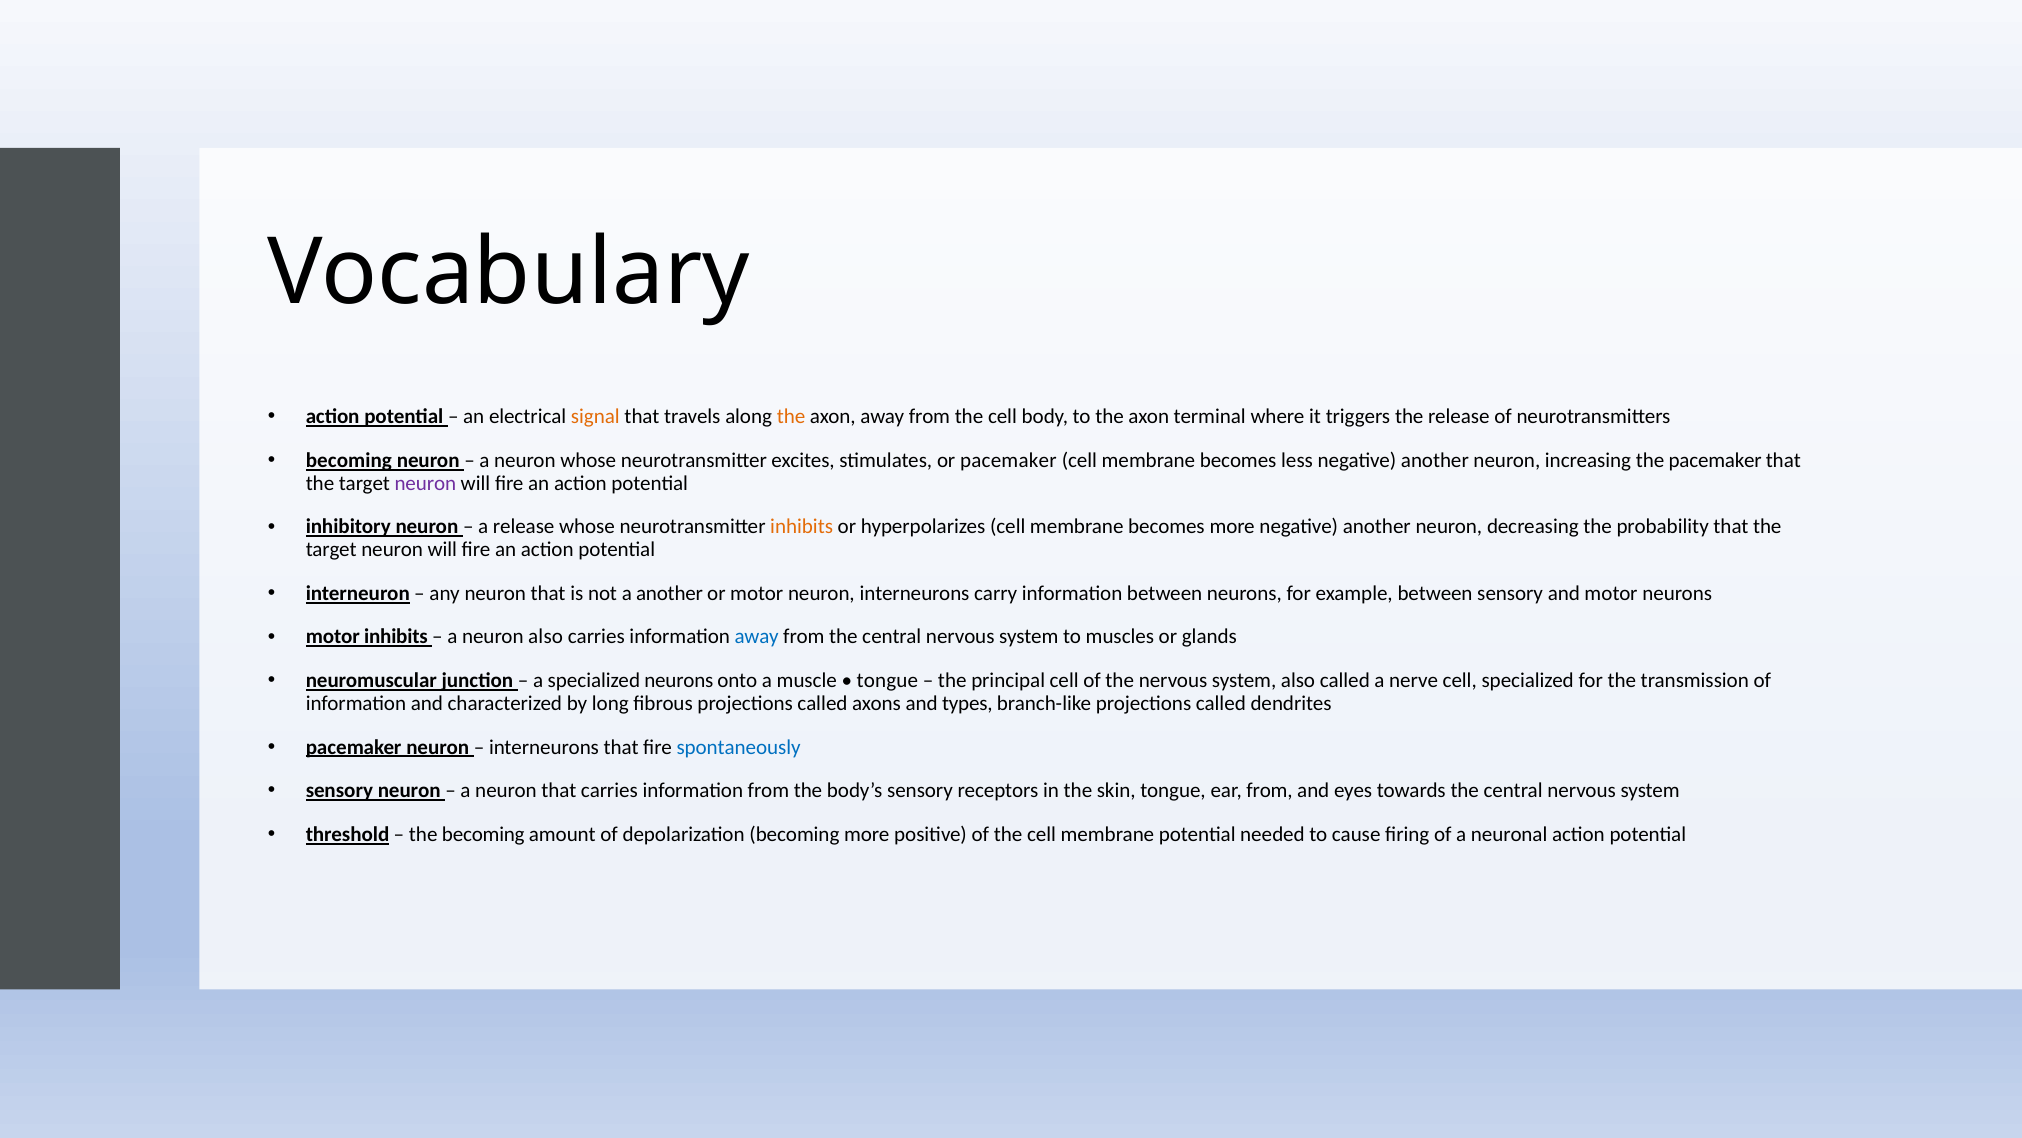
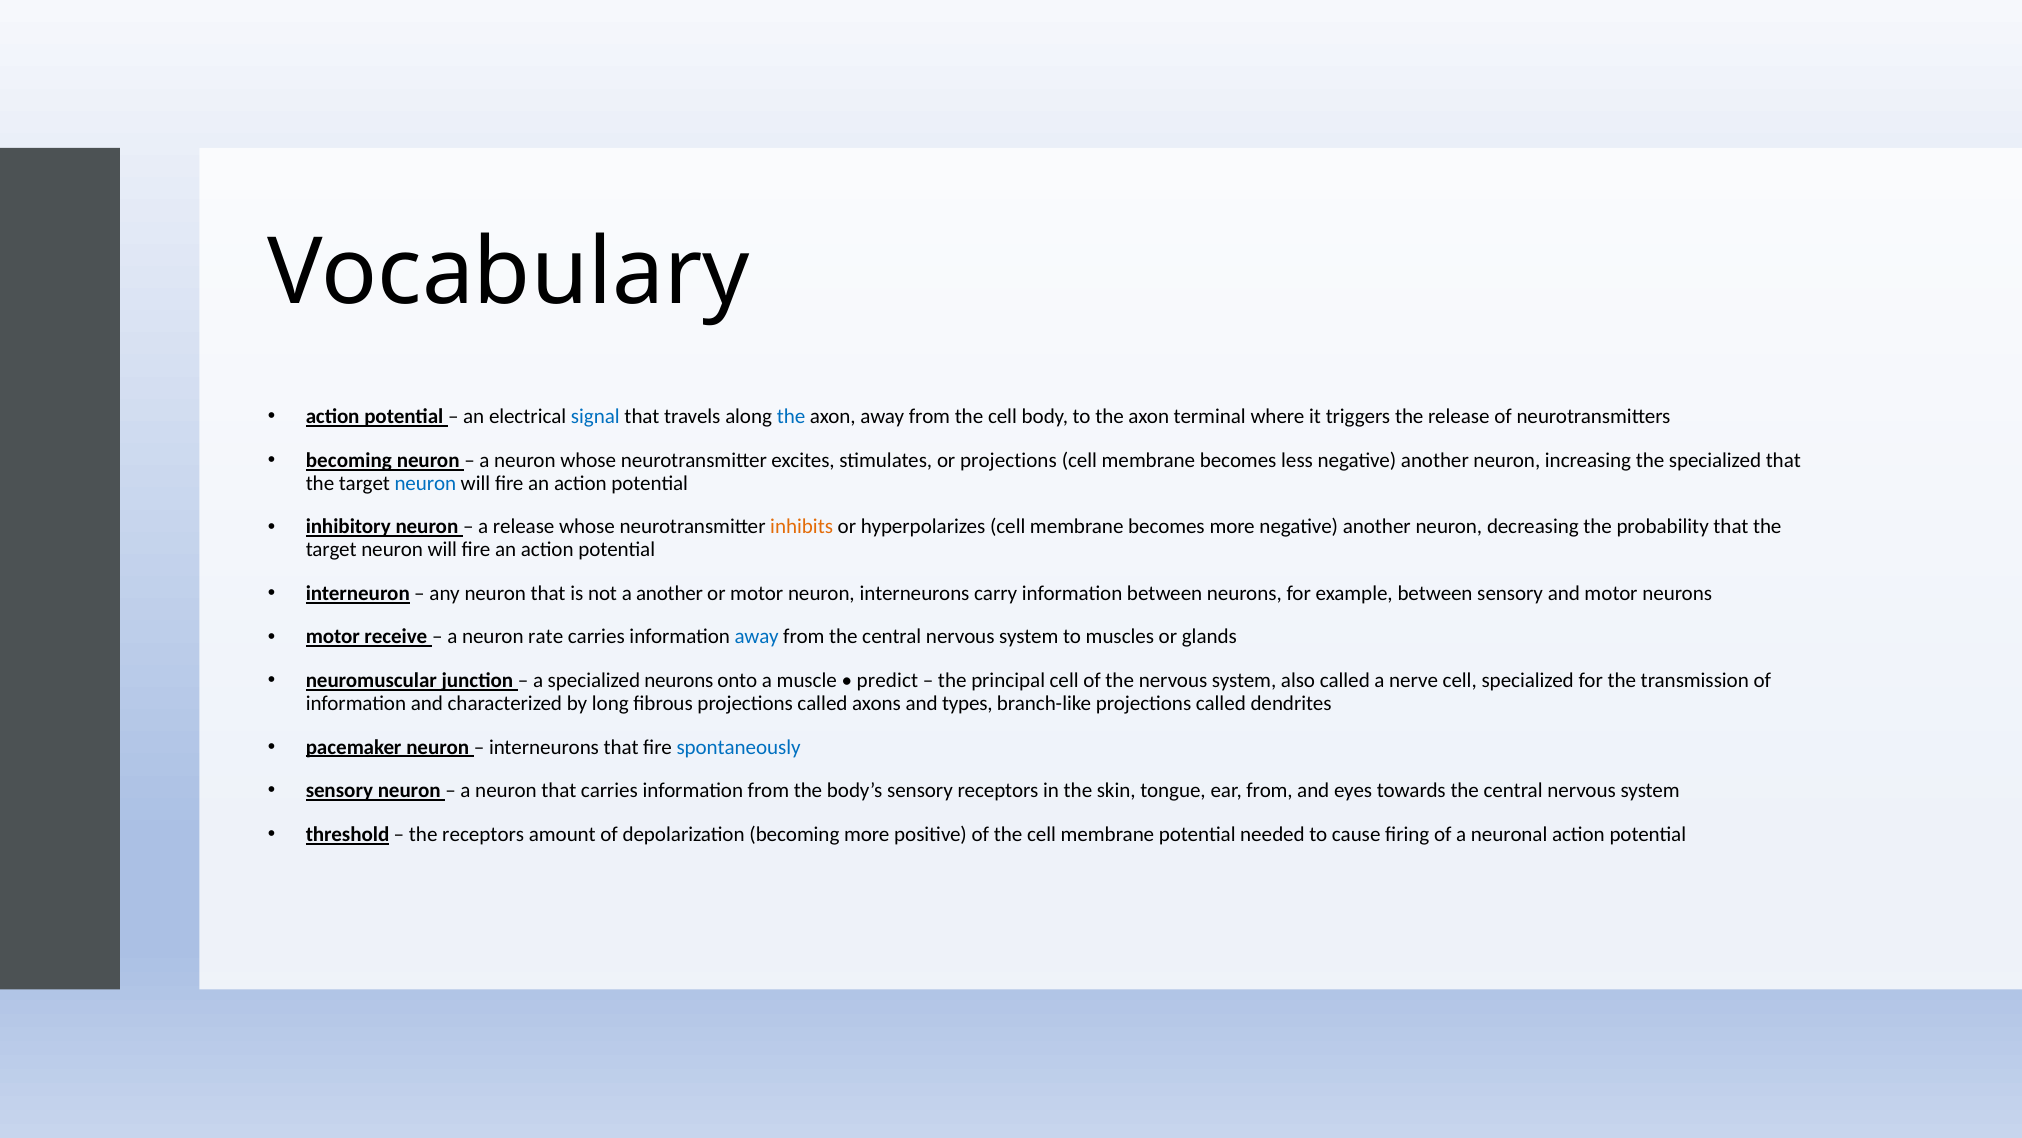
signal colour: orange -> blue (595, 417)
the colour: orange -> blue (791, 417)
or pacemaker: pacemaker -> projections (1008, 460)
the pacemaker: pacemaker -> specialized (1715, 460)
neuron colour: purple -> blue (425, 483)
motor inhibits: inhibits -> receive (396, 637)
neuron also: also -> rate (546, 637)
tongue: tongue -> predict (887, 680)
the becoming: becoming -> receptors (483, 834)
